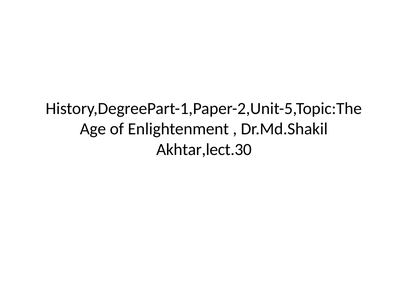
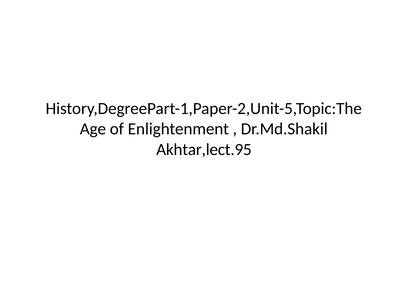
Akhtar,lect.30: Akhtar,lect.30 -> Akhtar,lect.95 (204, 149)
